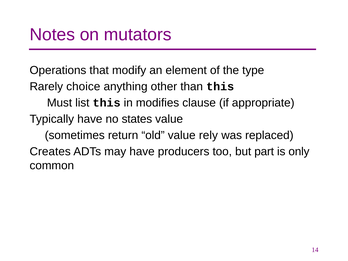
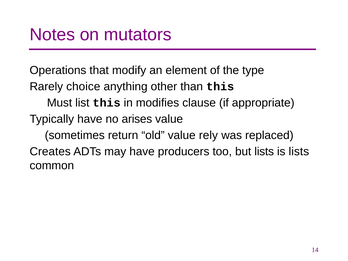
states: states -> arises (137, 119)
but part: part -> lists (264, 152)
is only: only -> lists (299, 152)
